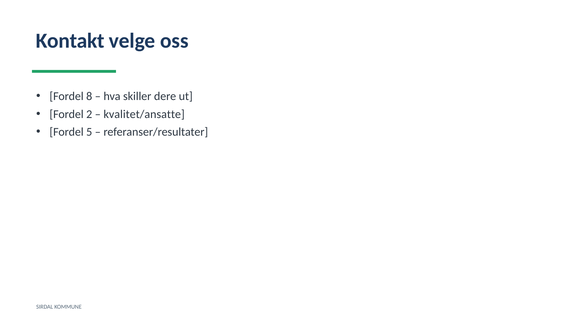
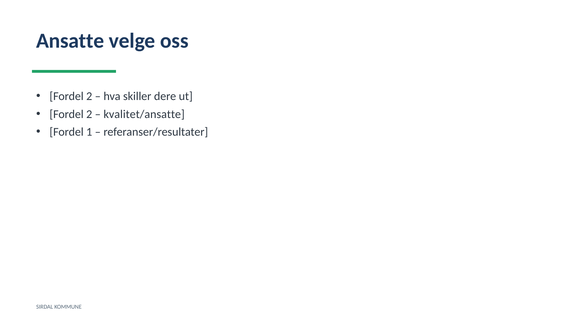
Kontakt: Kontakt -> Ansatte (70, 41)
8: 8 -> 2 (89, 96)
5: 5 -> 1 (89, 132)
